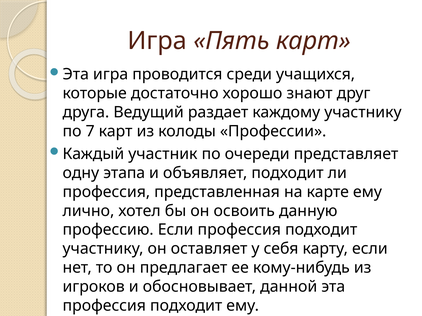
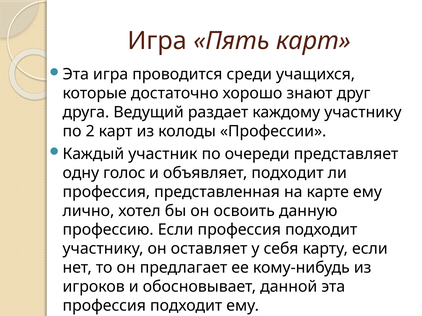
7: 7 -> 2 (90, 132)
этапа: этапа -> голос (124, 173)
